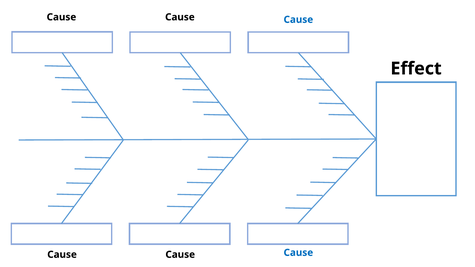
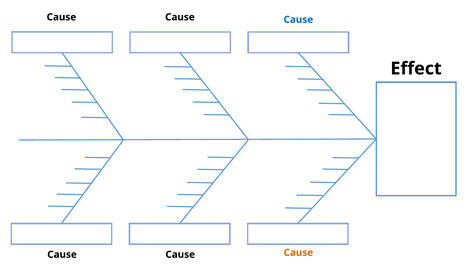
Cause colour: blue -> orange (298, 253)
